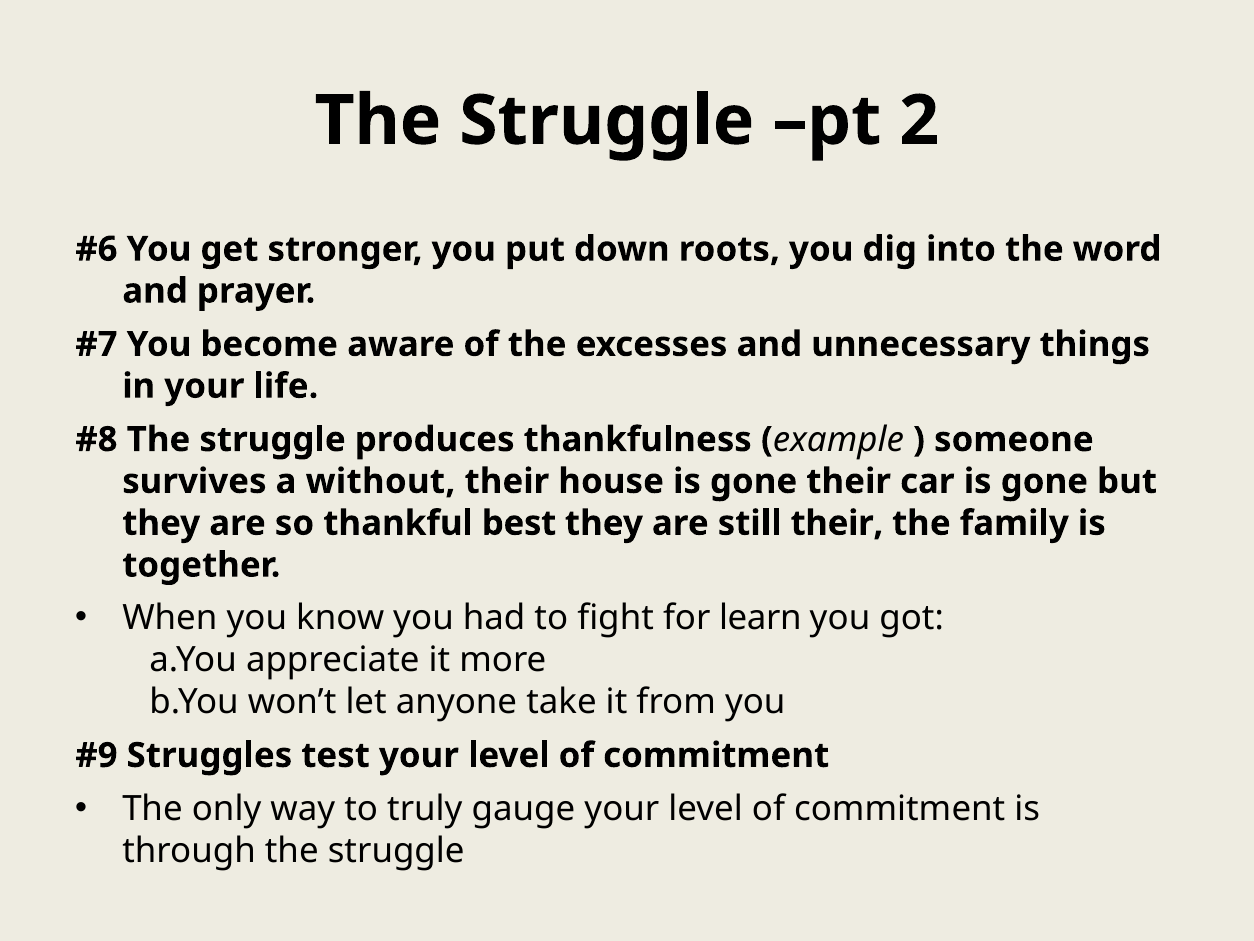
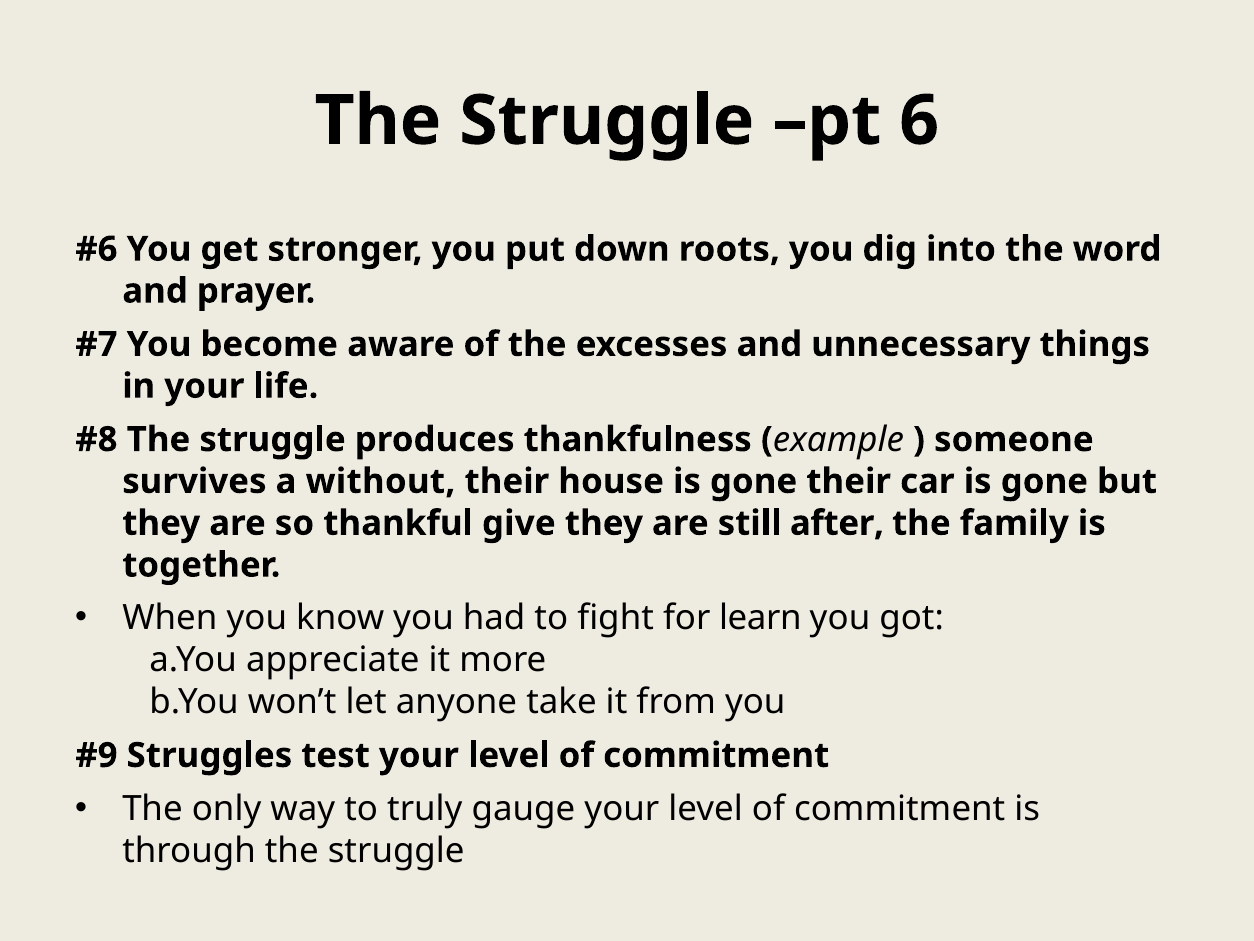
2: 2 -> 6 (919, 121)
best: best -> give (519, 523)
still their: their -> after (837, 523)
